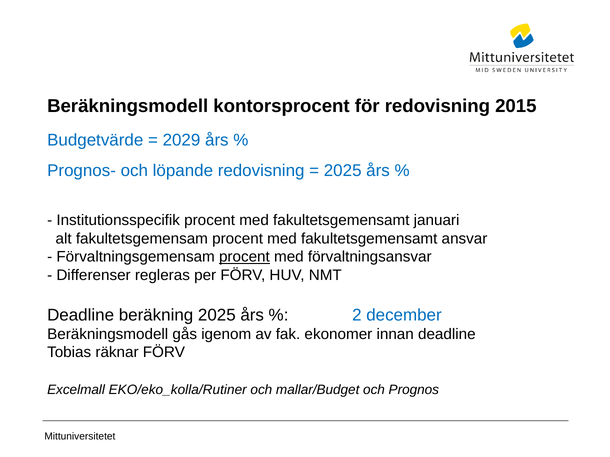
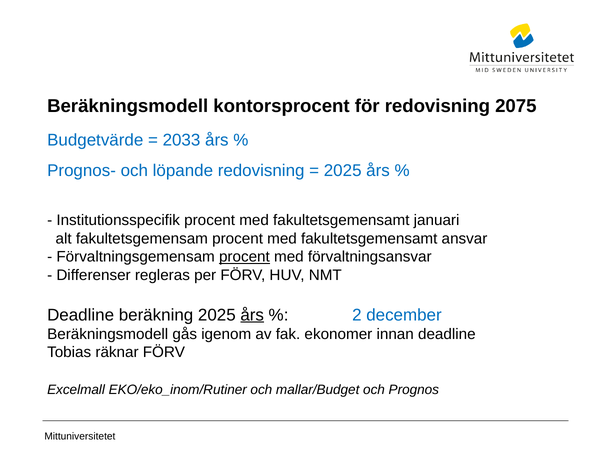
2015: 2015 -> 2075 (516, 106)
2029: 2029 -> 2033 (181, 140)
års underline: none -> present (252, 315)
EKO/eko_kolla/Rutiner: EKO/eko_kolla/Rutiner -> EKO/eko_inom/Rutiner (178, 390)
